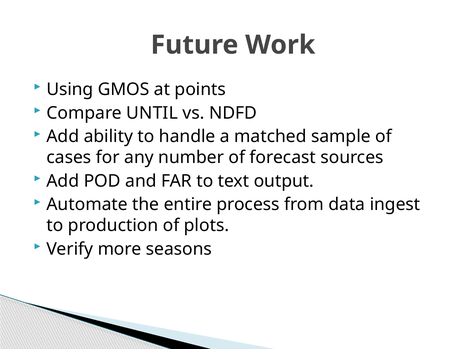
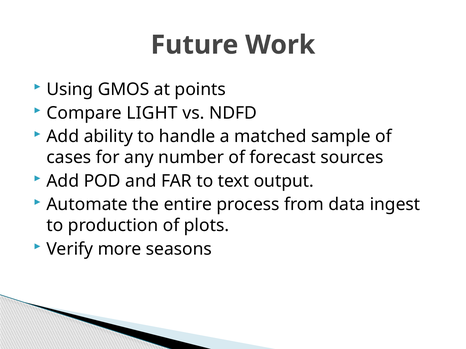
UNTIL: UNTIL -> LIGHT (152, 113)
